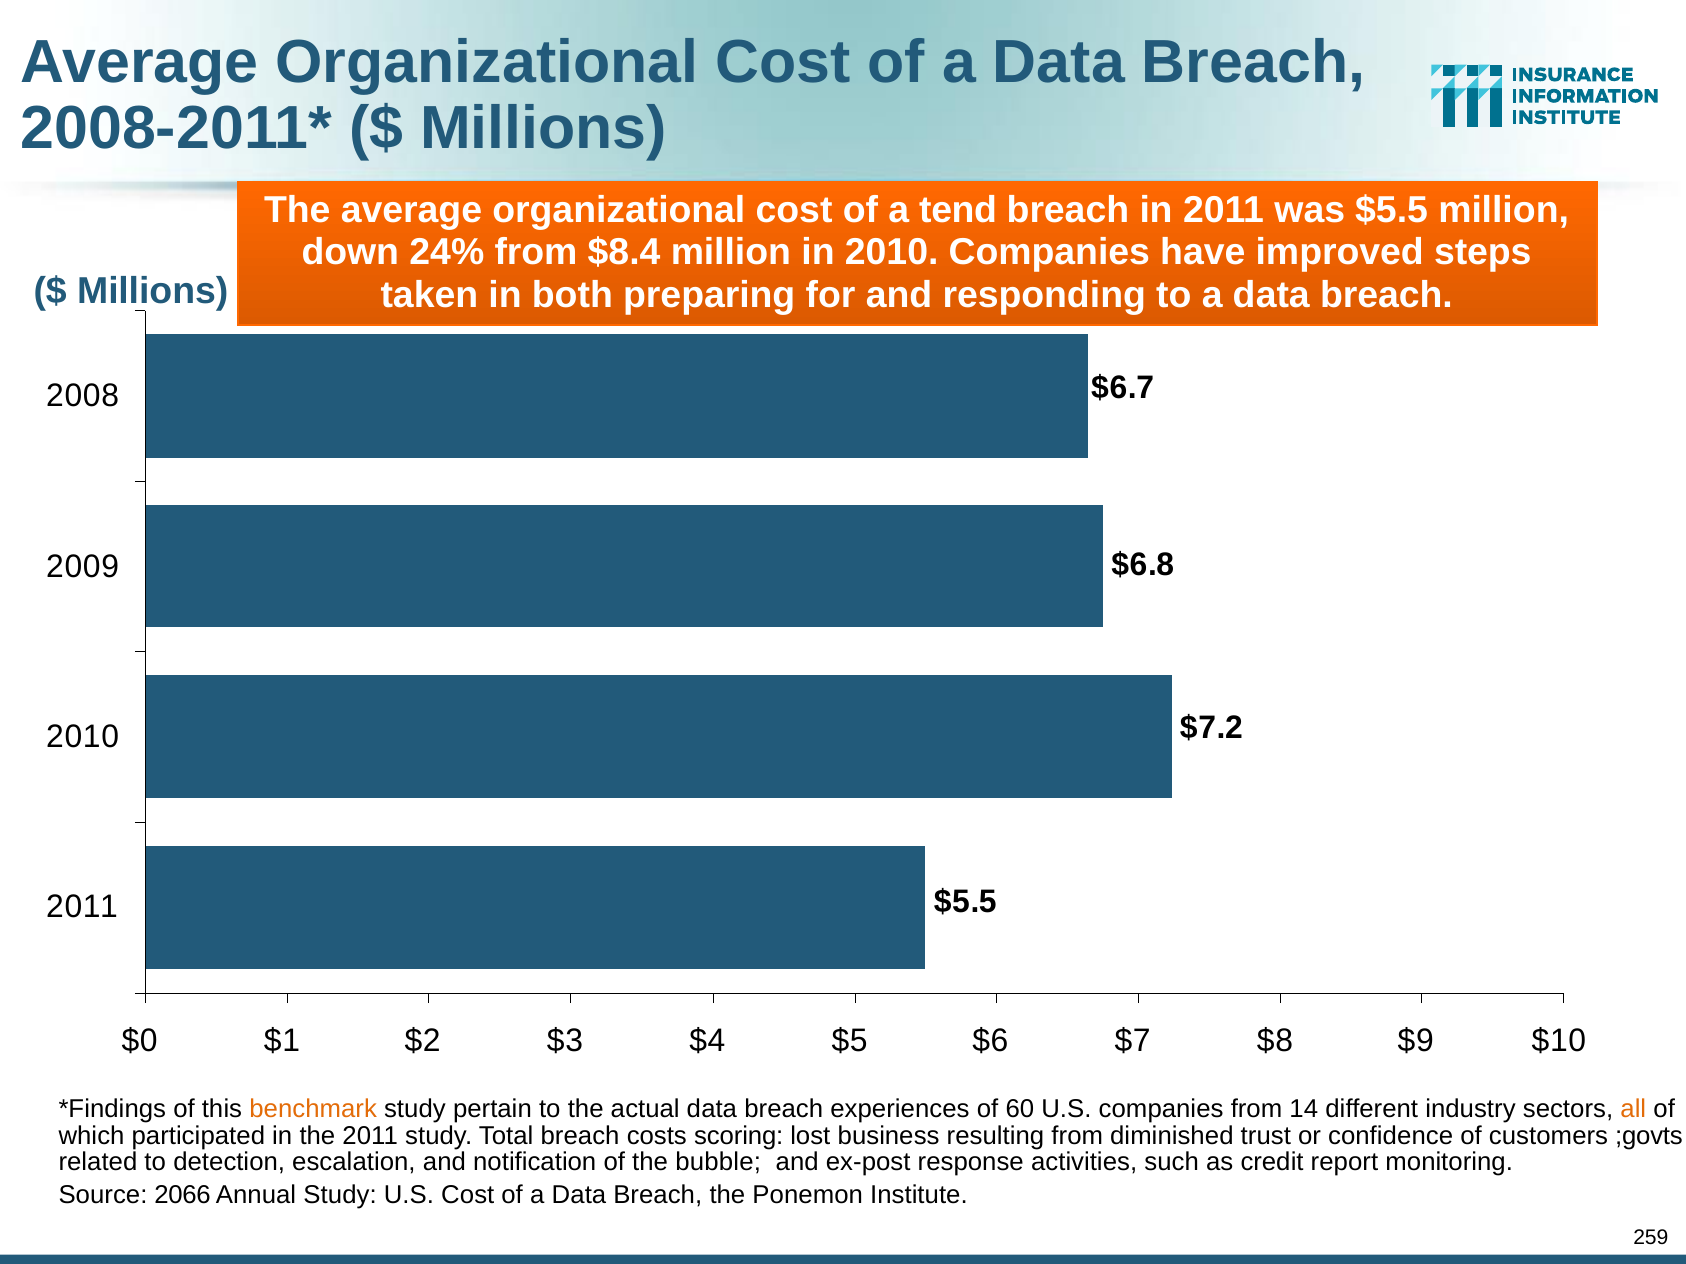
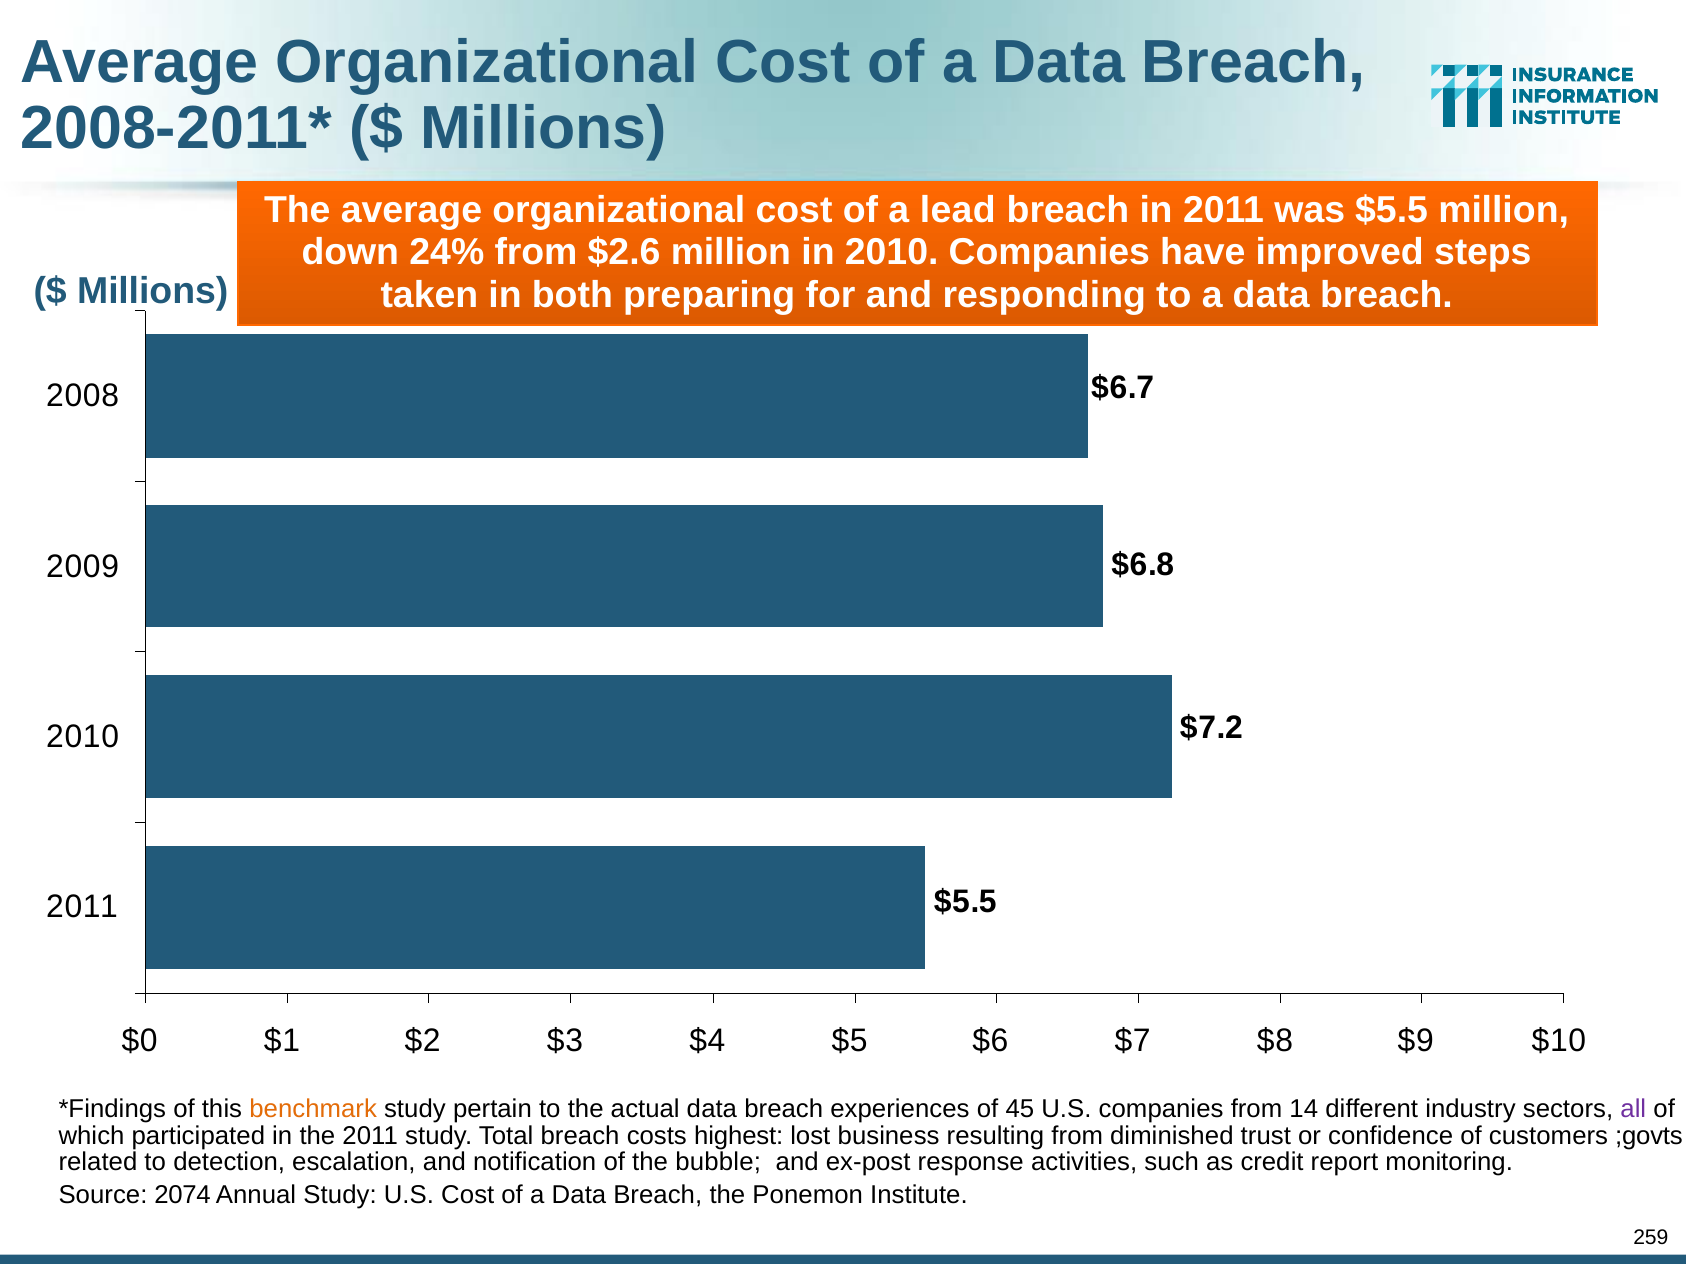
tend: tend -> lead (958, 210)
$8.4: $8.4 -> $2.6 (624, 253)
60: 60 -> 45 (1020, 1110)
all colour: orange -> purple (1633, 1110)
scoring: scoring -> highest (739, 1136)
2066: 2066 -> 2074 (183, 1195)
